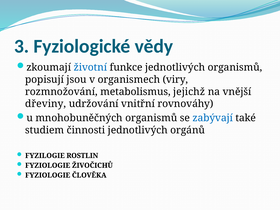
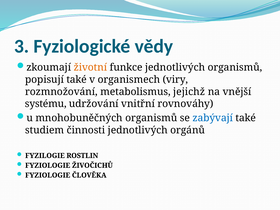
životní colour: blue -> orange (90, 67)
popisují jsou: jsou -> také (77, 80)
dřeviny: dřeviny -> systému (46, 104)
